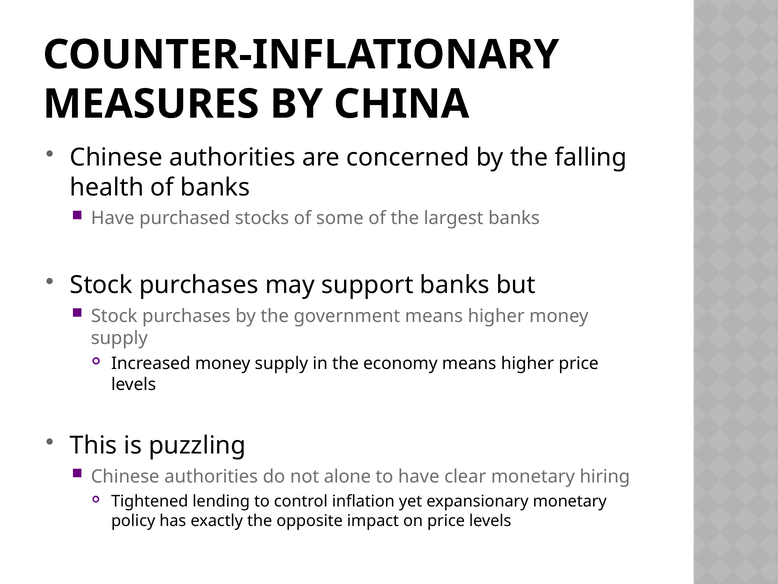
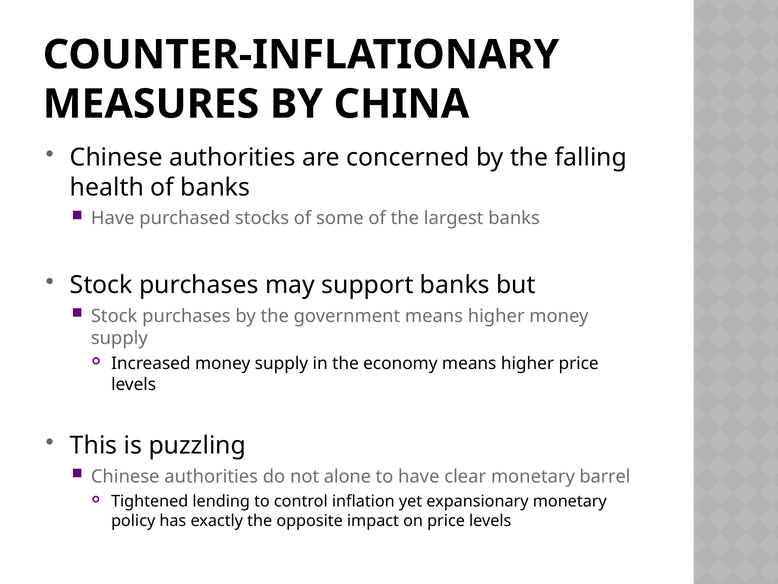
hiring: hiring -> barrel (605, 476)
